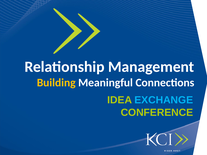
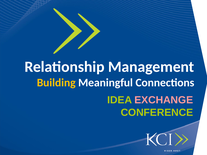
EXCHANGE colour: light blue -> pink (164, 100)
